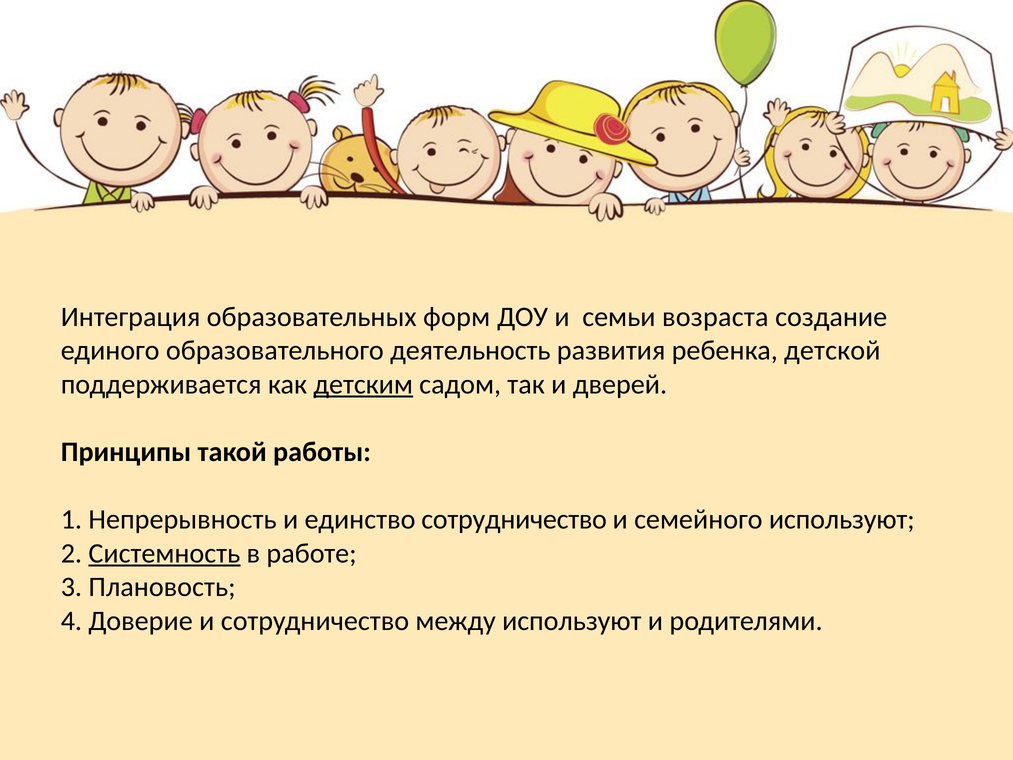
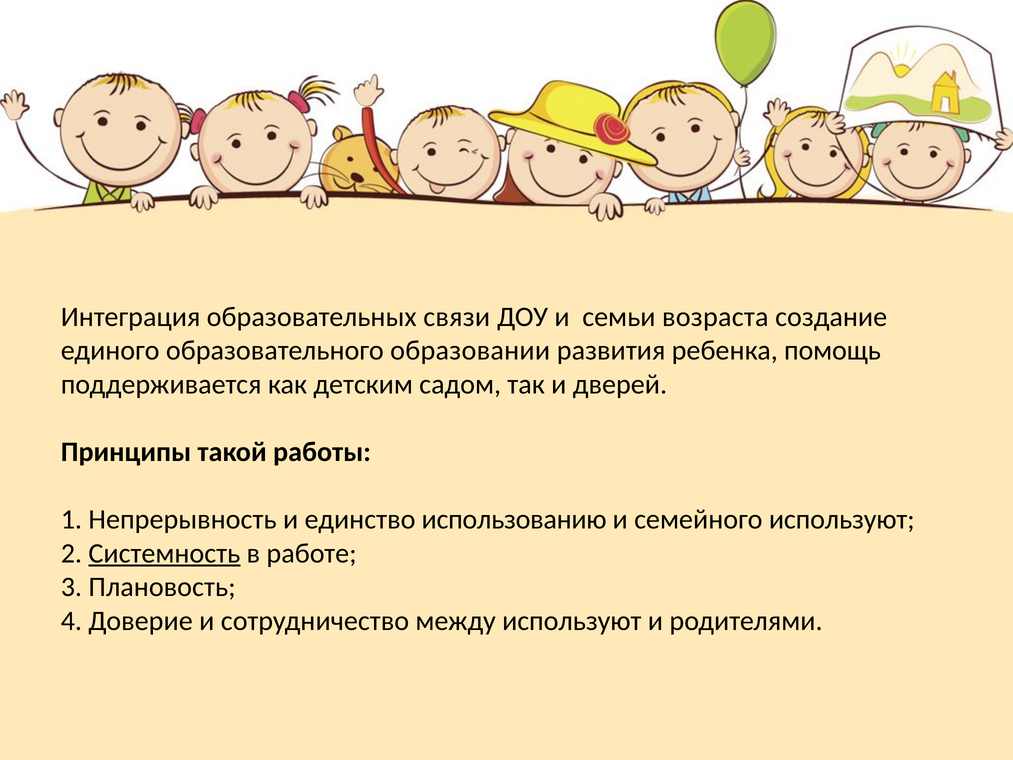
форм: форм -> связи (457, 317)
деятельность: деятельность -> образовании (470, 350)
детской: детской -> помощь (832, 350)
детским underline: present -> none (363, 384)
единство сотрудничество: сотрудничество -> использованию (514, 519)
